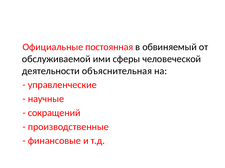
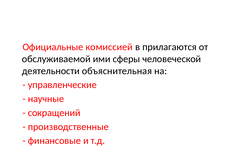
постоянная: постоянная -> комиссией (109, 47)
обвиняемый: обвиняемый -> прилагаются (170, 47)
